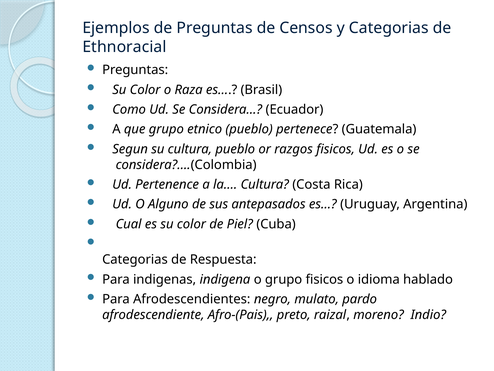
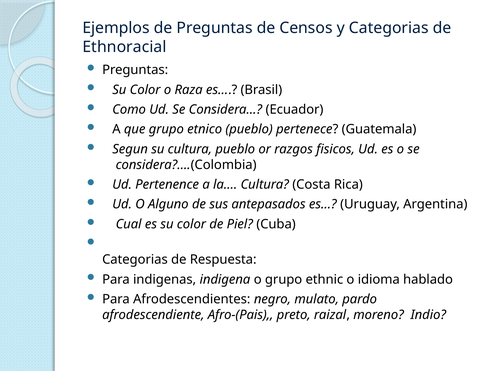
grupo fisicos: fisicos -> ethnic (324, 279)
